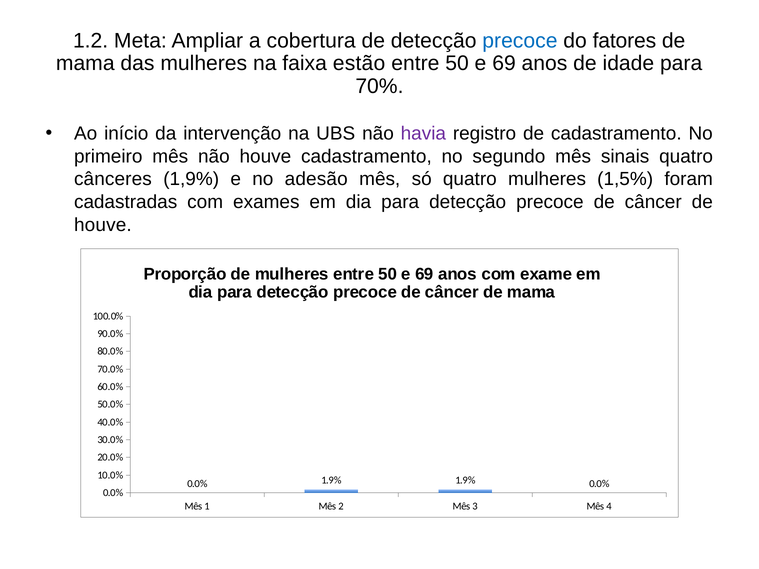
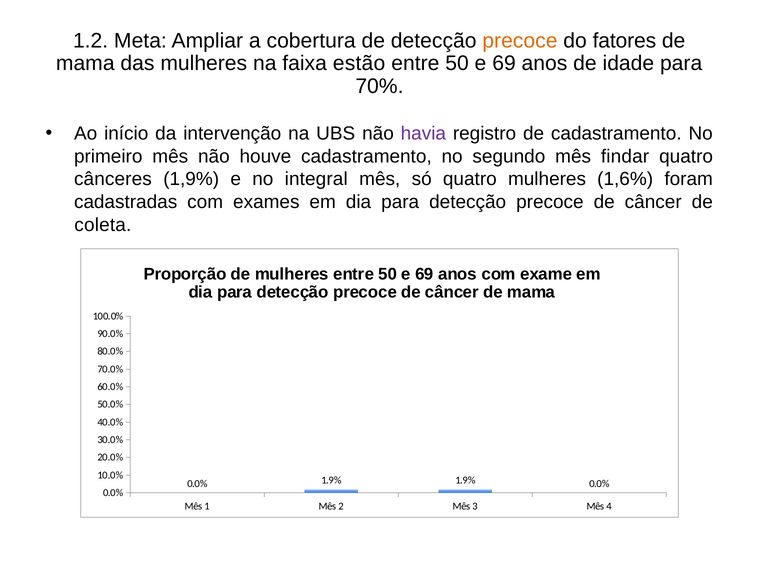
precoce colour: blue -> orange (520, 41)
sinais: sinais -> findar (625, 157)
adesão: adesão -> integral (316, 179)
1,5%: 1,5% -> 1,6% (625, 179)
houve: houve -> coleta (103, 225)
